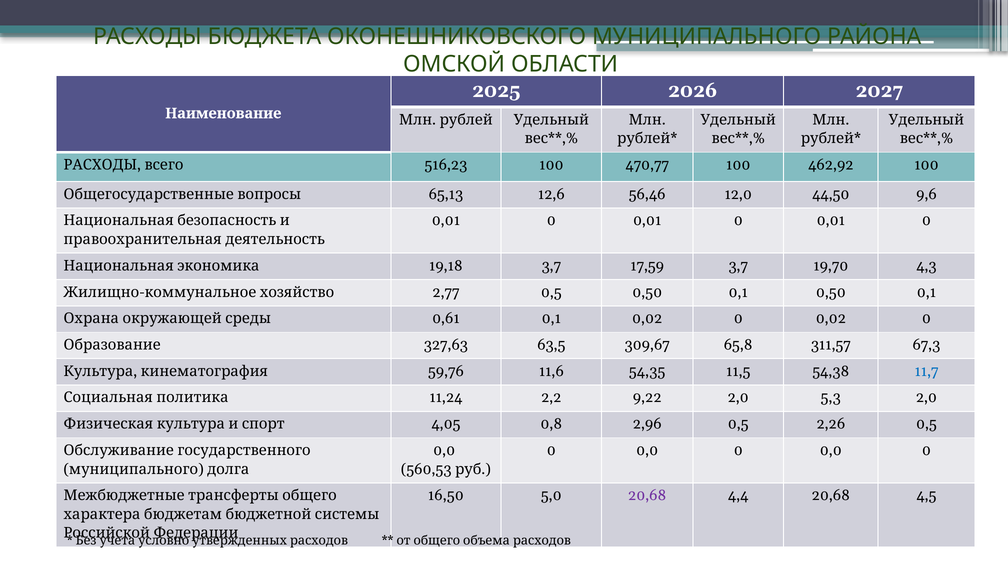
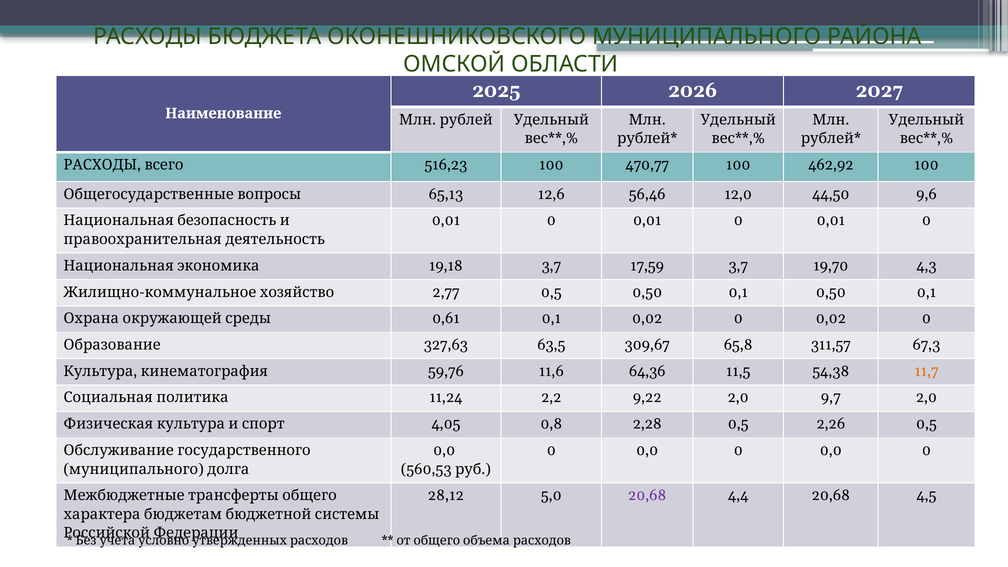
54,35: 54,35 -> 64,36 (647, 371)
11,7 colour: blue -> orange (927, 371)
5,3: 5,3 -> 9,7 (831, 398)
2,96: 2,96 -> 2,28 (647, 424)
16,50: 16,50 -> 28,12 (446, 496)
